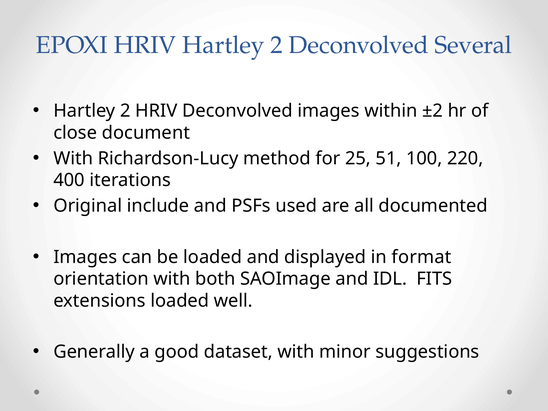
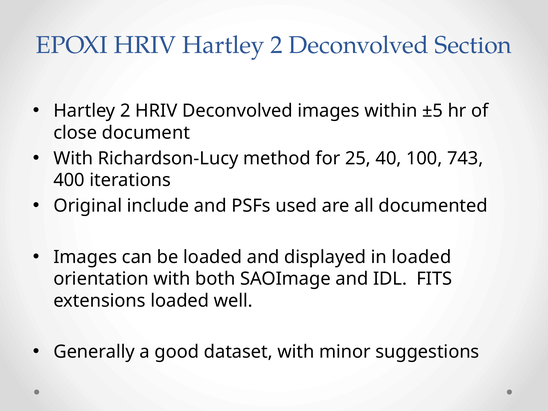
Several: Several -> Section (473, 45)
±2: ±2 -> ±5 (433, 111)
51: 51 -> 40 (388, 158)
220: 220 -> 743 (465, 158)
in format: format -> loaded (422, 257)
